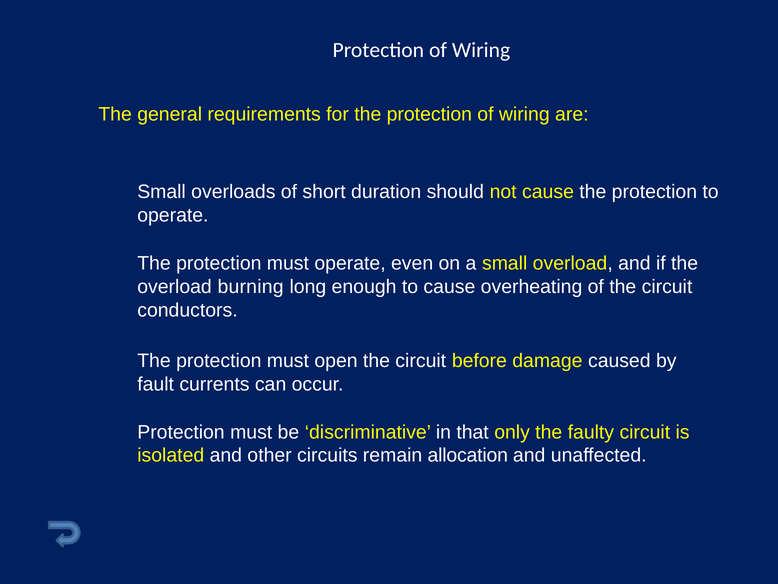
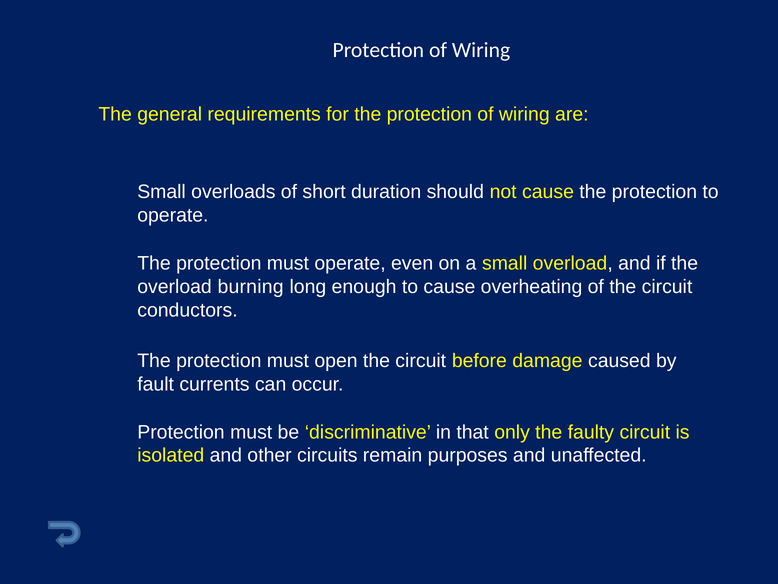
allocation: allocation -> purposes (468, 455)
